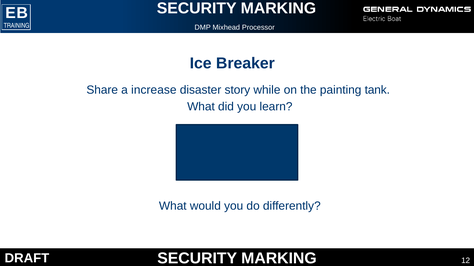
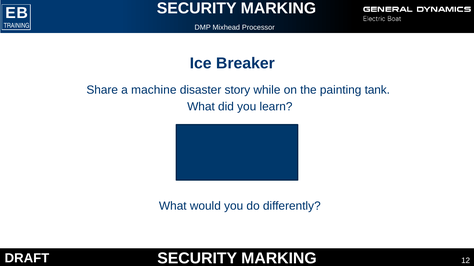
increase: increase -> machine (154, 90)
